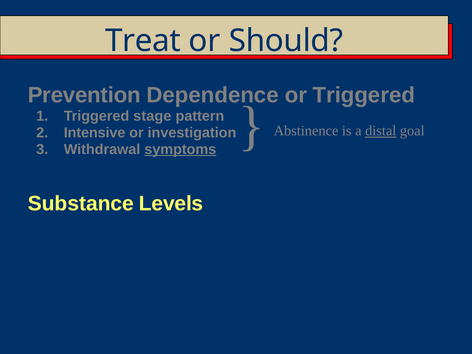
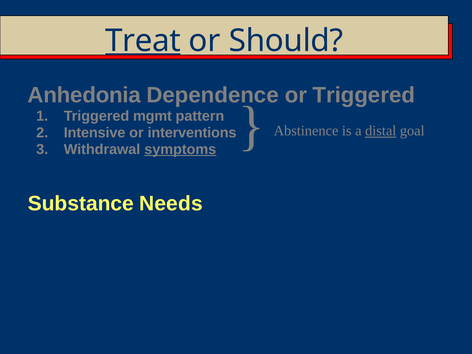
Treat underline: none -> present (143, 41)
Prevention: Prevention -> Anhedonia (84, 95)
stage: stage -> mgmt (152, 116)
investigation: investigation -> interventions (192, 133)
Levels: Levels -> Needs (171, 204)
